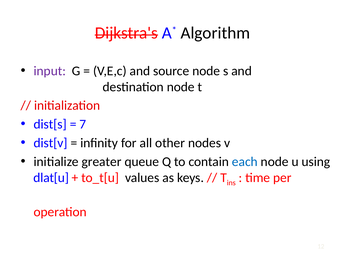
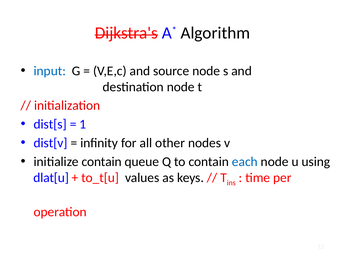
input colour: purple -> blue (50, 71)
7: 7 -> 1 (83, 125)
initialize greater: greater -> contain (102, 162)
